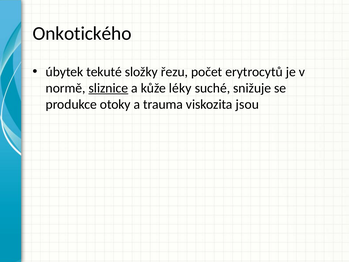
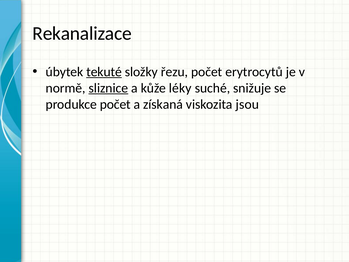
Onkotického: Onkotického -> Rekanalizace (82, 33)
tekuté underline: none -> present (104, 72)
produkce otoky: otoky -> počet (115, 104)
trauma: trauma -> získaná (163, 104)
